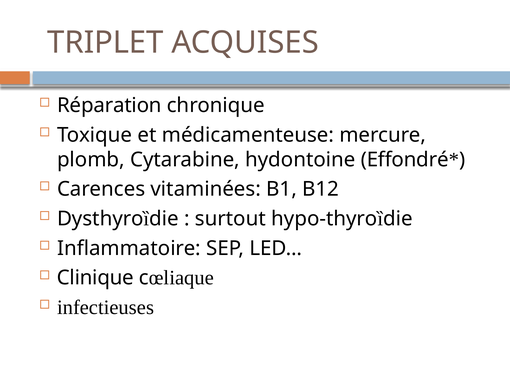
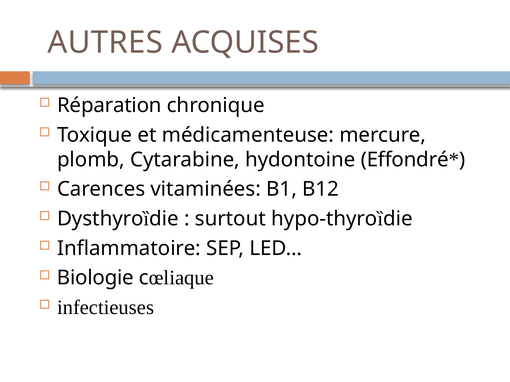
TRIPLET: TRIPLET -> AUTRES (105, 43)
Clinique: Clinique -> Biologie (95, 278)
